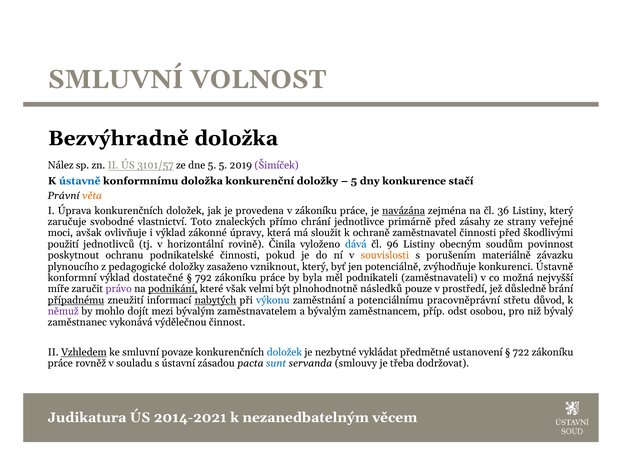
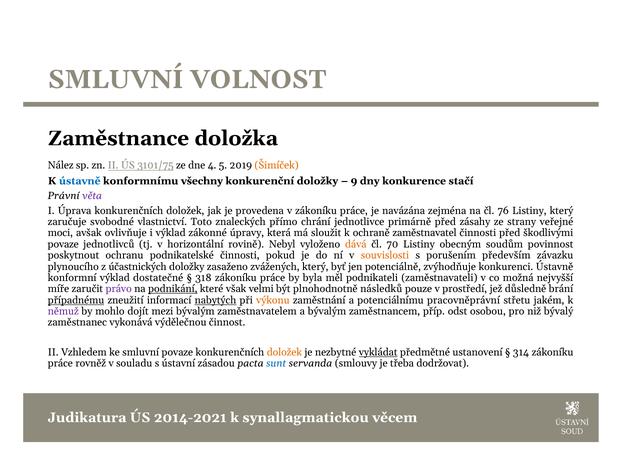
Bezvýhradně: Bezvýhradně -> Zaměstnance (118, 138)
3101/57: 3101/57 -> 3101/75 (155, 166)
dne 5: 5 -> 4 (212, 166)
Šimíček colour: purple -> orange (277, 166)
konformnímu doložka: doložka -> všechny (202, 181)
5: 5 -> 9 (354, 181)
věta colour: orange -> purple (92, 196)
navázána underline: present -> none (404, 211)
36: 36 -> 76 (503, 211)
použití: použití -> povaze (63, 245)
Činila: Činila -> Nebyl (282, 245)
dává colour: blue -> orange (356, 245)
96: 96 -> 70 (393, 245)
materiálně: materiálně -> především (506, 256)
pedagogické: pedagogické -> účastnických (138, 267)
vzniknout: vzniknout -> zvážených (275, 267)
792: 792 -> 318 (203, 278)
výkonu colour: blue -> orange (273, 300)
důvod: důvod -> jakém (549, 300)
Vzhledem underline: present -> none (84, 353)
doložek colour: blue -> orange (284, 353)
vykládat underline: none -> present (378, 353)
722: 722 -> 314 (521, 353)
nezanedbatelným: nezanedbatelným -> synallagmatickou (306, 418)
